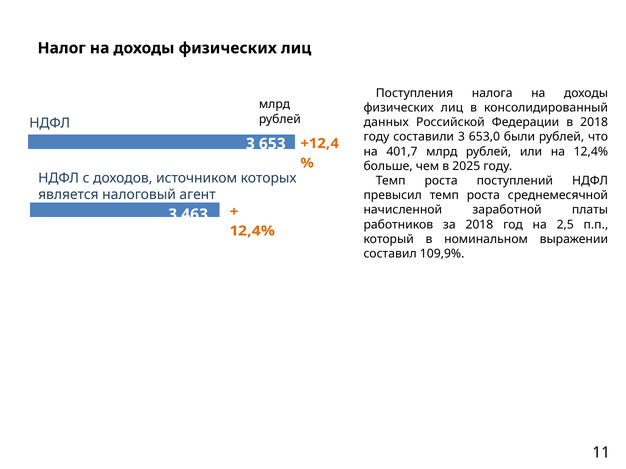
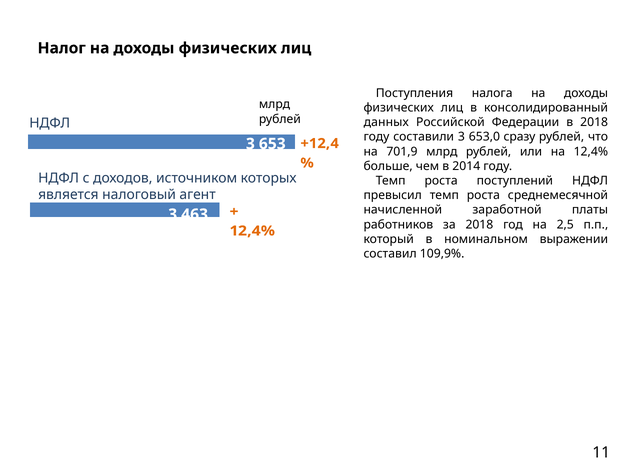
были: были -> сразу (520, 137)
401,7: 401,7 -> 701,9 (402, 152)
2025: 2025 -> 2014 (466, 166)
